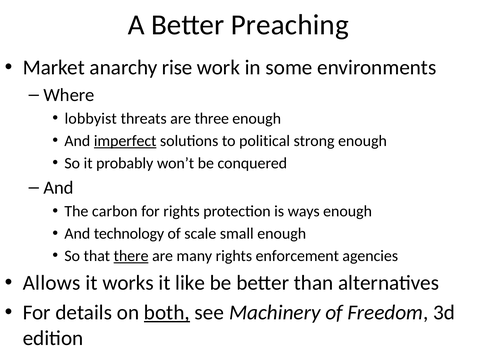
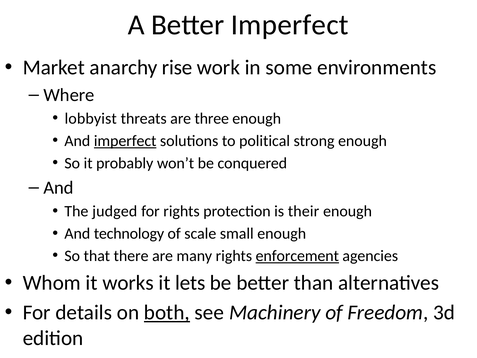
Better Preaching: Preaching -> Imperfect (290, 25)
carbon: carbon -> judged (115, 211)
ways: ways -> their (304, 211)
there underline: present -> none (131, 256)
enforcement underline: none -> present (297, 256)
Allows: Allows -> Whom (52, 283)
like: like -> lets (190, 283)
